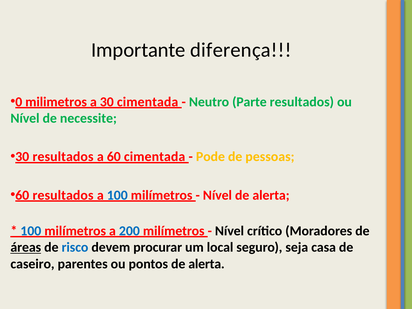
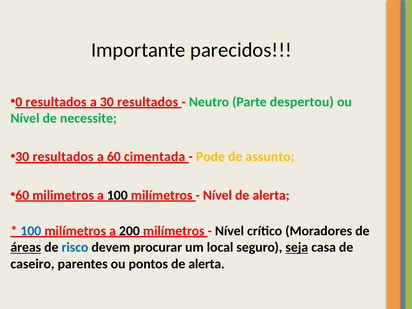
diferença: diferença -> parecidos (241, 50)
0 milimetros: milimetros -> resultados (56, 102)
a 30 cimentada: cimentada -> resultados (148, 102)
Parte resultados: resultados -> despertou (302, 102)
pessoas: pessoas -> assunto (270, 157)
60 resultados: resultados -> milimetros (63, 195)
100 colour: blue -> black (117, 195)
200 colour: blue -> black (129, 231)
seja underline: none -> present (297, 247)
